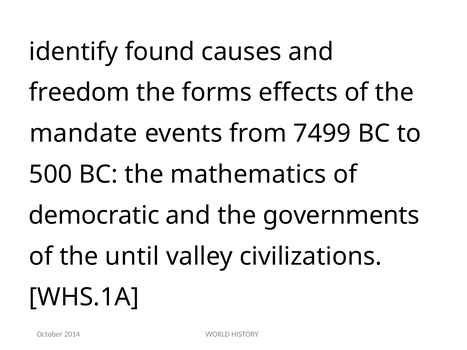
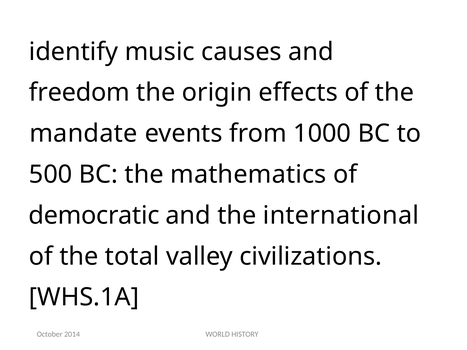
found: found -> music (160, 52)
forms: forms -> origin (217, 93)
7499: 7499 -> 1000 (322, 134)
governments: governments -> international (341, 216)
until: until -> total (132, 257)
